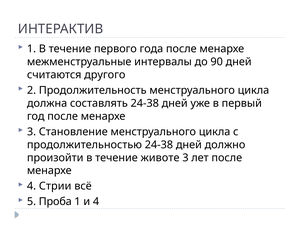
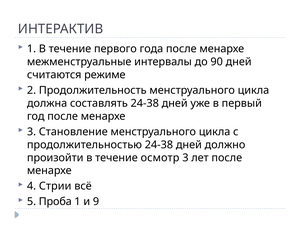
другого: другого -> режиме (105, 75)
животе: животе -> осмотр (160, 158)
и 4: 4 -> 9 (96, 202)
